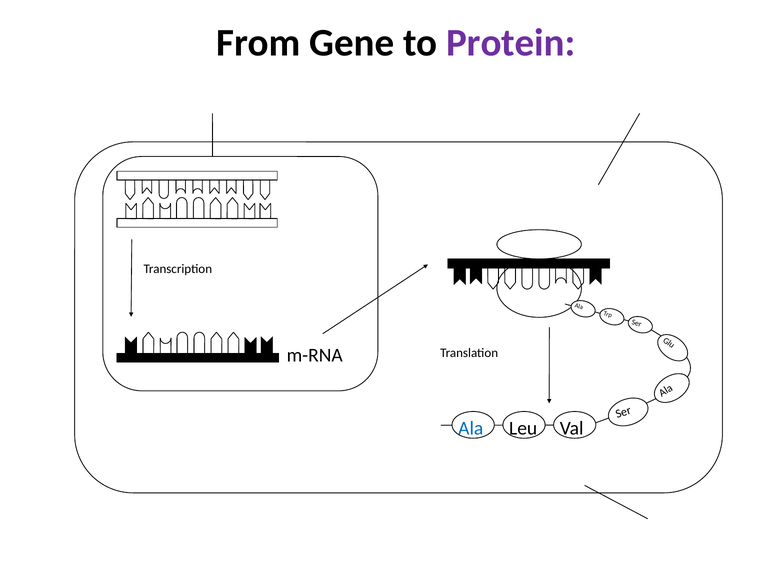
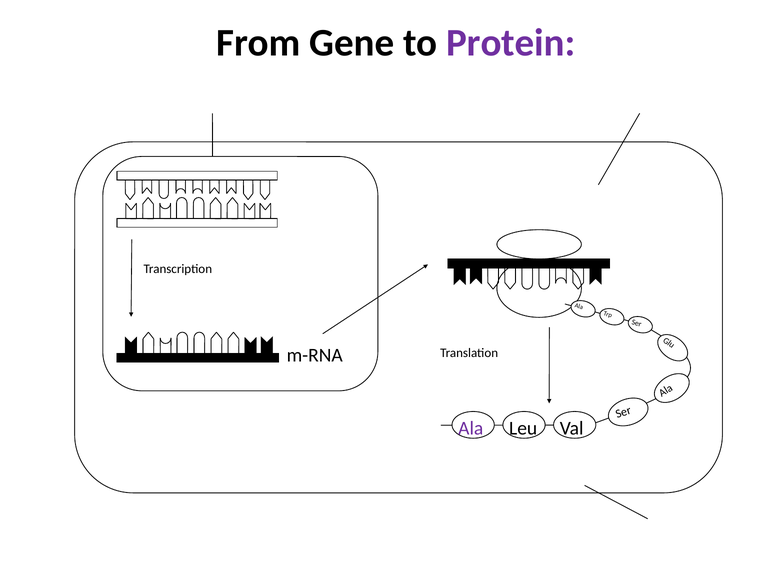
Ala colour: blue -> purple (471, 428)
